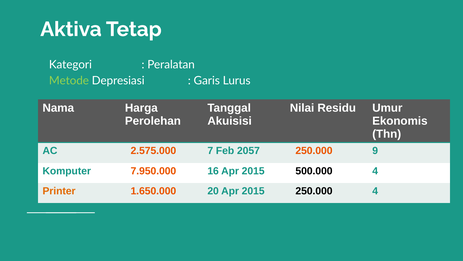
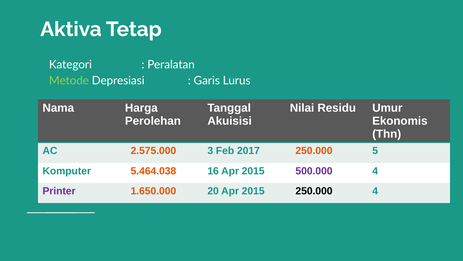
7: 7 -> 3 (210, 150)
2057: 2057 -> 2017 (248, 150)
9: 9 -> 5 (375, 150)
7.950.000: 7.950.000 -> 5.464.038 (153, 171)
500.000 colour: black -> purple (314, 171)
Printer colour: orange -> purple (59, 191)
